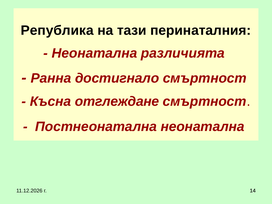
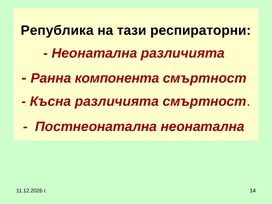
перинаталния: перинаталния -> респираторни (201, 30)
достигнало: достигнало -> компонента (117, 78)
Късна отглеждане: отглеждане -> различията (117, 101)
